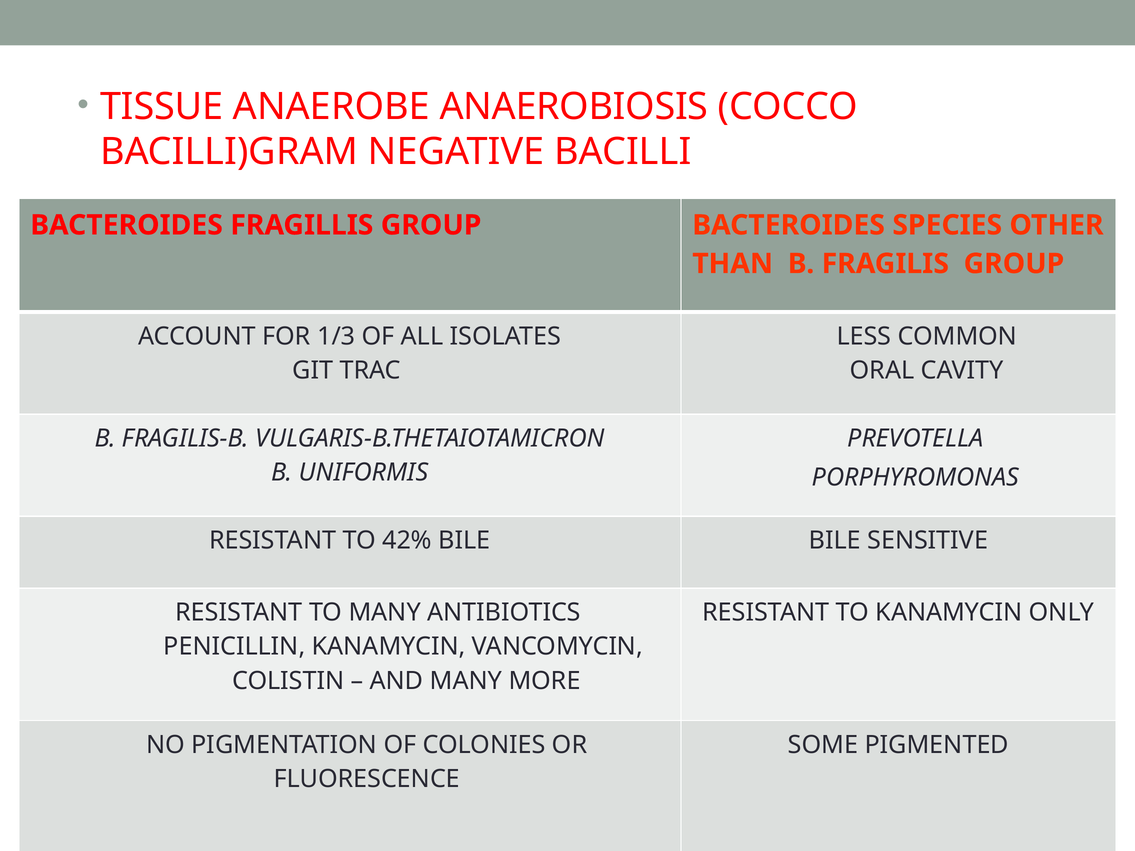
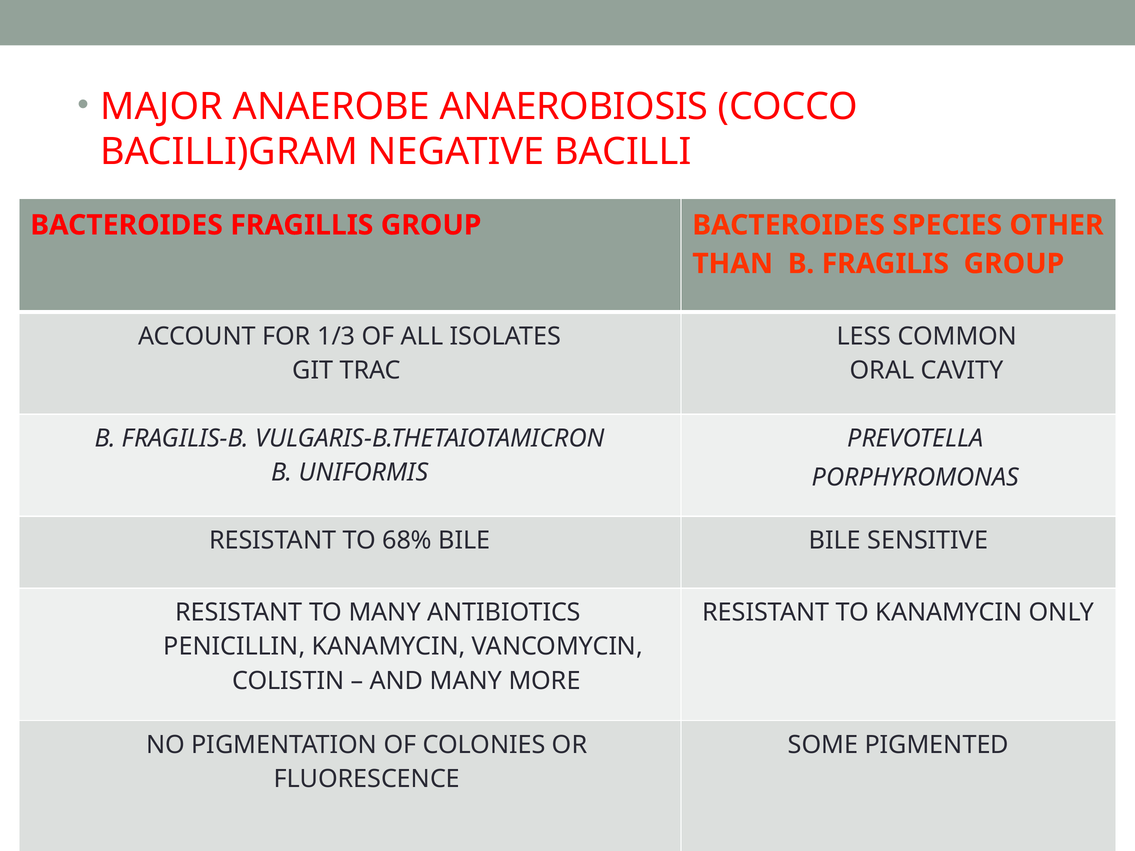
TISSUE: TISSUE -> MAJOR (161, 107)
42%: 42% -> 68% (407, 541)
